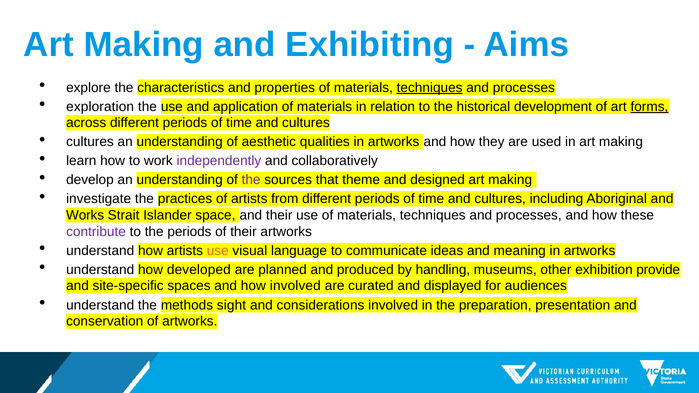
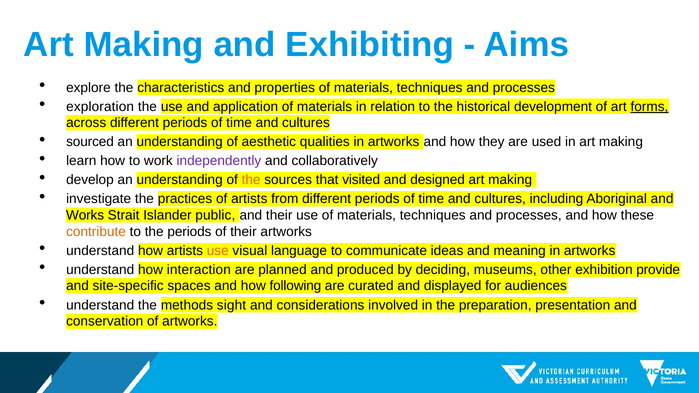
techniques underline: present -> none (430, 88)
cultures: cultures -> sourced (90, 142)
the colour: purple -> orange (251, 180)
theme: theme -> visited (361, 180)
space: space -> public (215, 215)
contribute colour: purple -> orange (96, 232)
developed: developed -> interaction (199, 270)
handling: handling -> deciding (443, 270)
how involved: involved -> following (295, 286)
